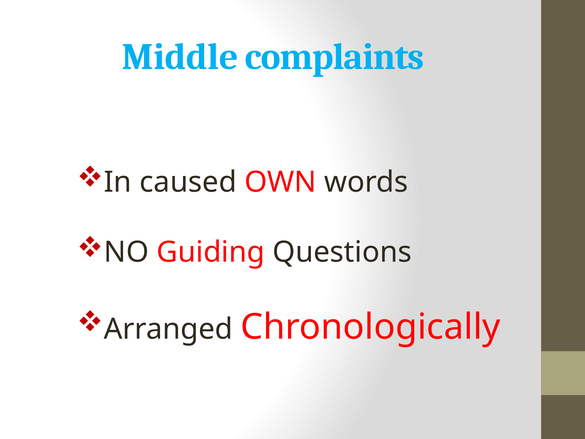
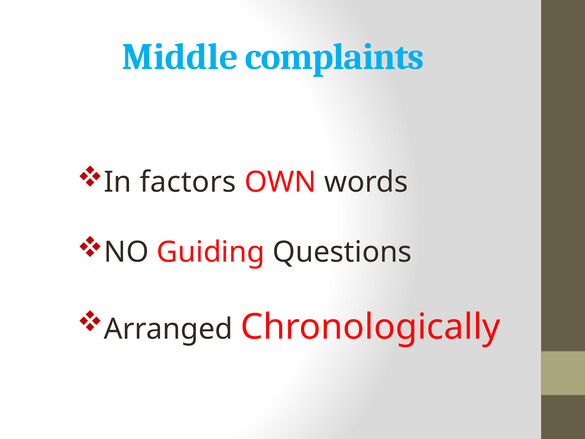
caused: caused -> factors (188, 182)
